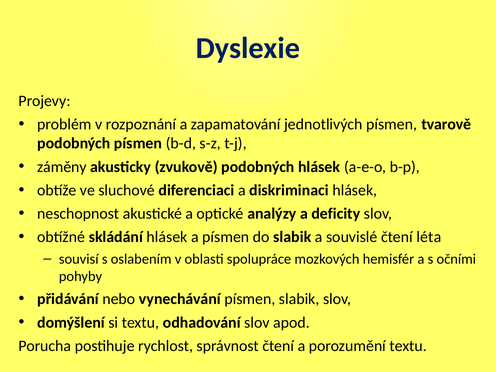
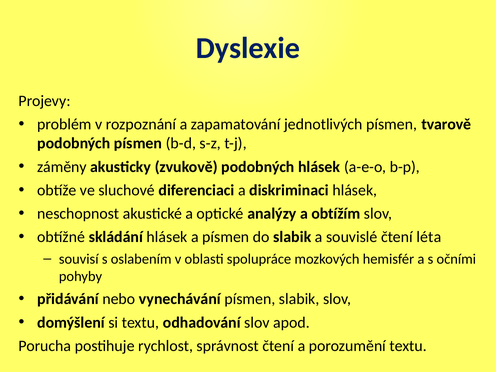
deficity: deficity -> obtížím (336, 214)
